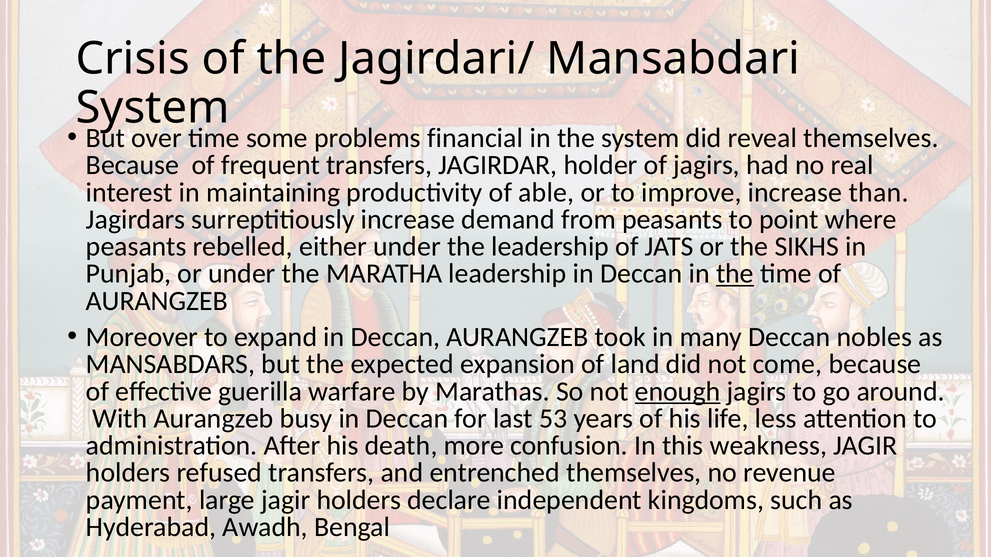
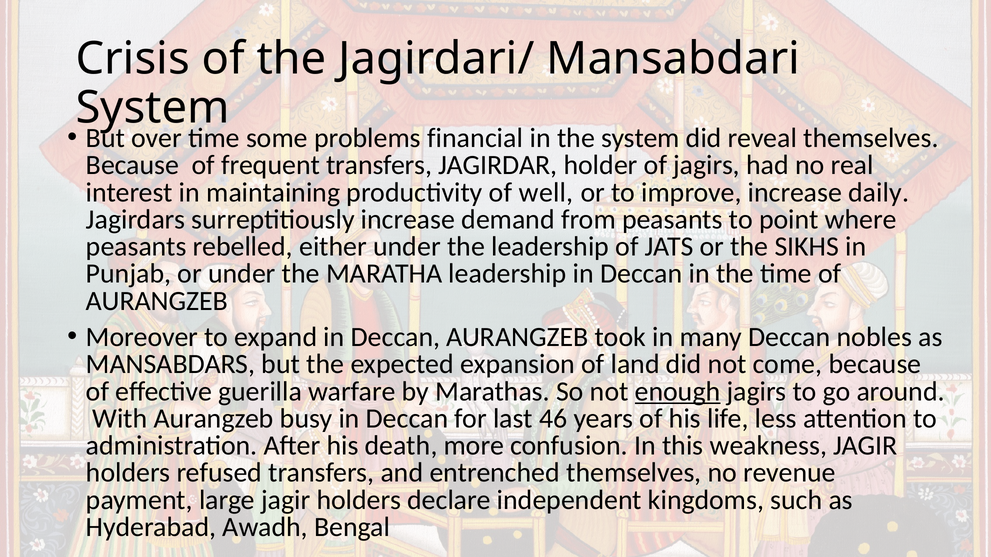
able: able -> well (546, 193)
than: than -> daily (879, 193)
the underline: present -> none (735, 274)
53: 53 -> 46 (553, 419)
